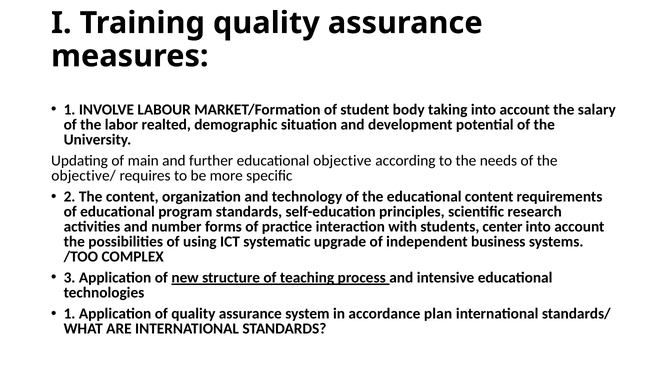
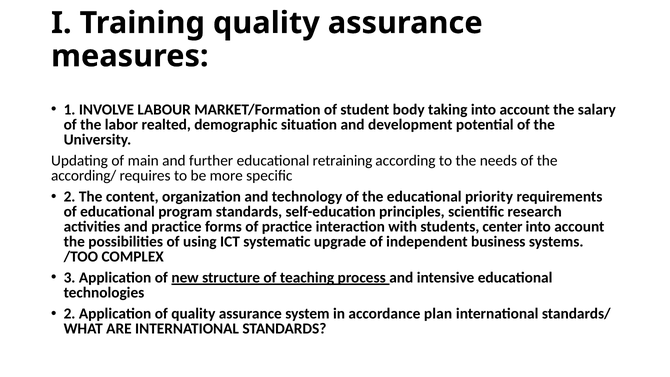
objective: objective -> retraining (342, 161)
objective/: objective/ -> according/ (84, 176)
educational content: content -> priority (489, 197)
and number: number -> practice (176, 227)
1: 1 -> 2 (70, 314)
